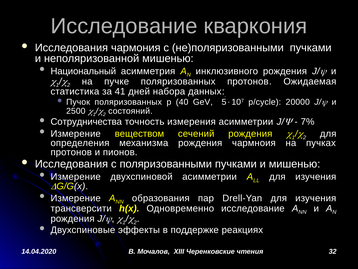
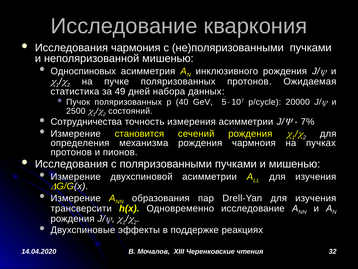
Национальный: Национальный -> Односпиновых (83, 71)
41: 41 -> 49 (120, 91)
веществом: веществом -> становится (139, 134)
